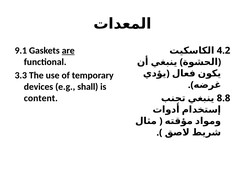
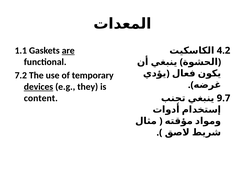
9.1: 9.1 -> 1.1 (21, 50)
3.3: 3.3 -> 7.2 (21, 75)
devices underline: none -> present (39, 87)
shall: shall -> they (88, 87)
8.8: 8.8 -> 9.7 (224, 98)
